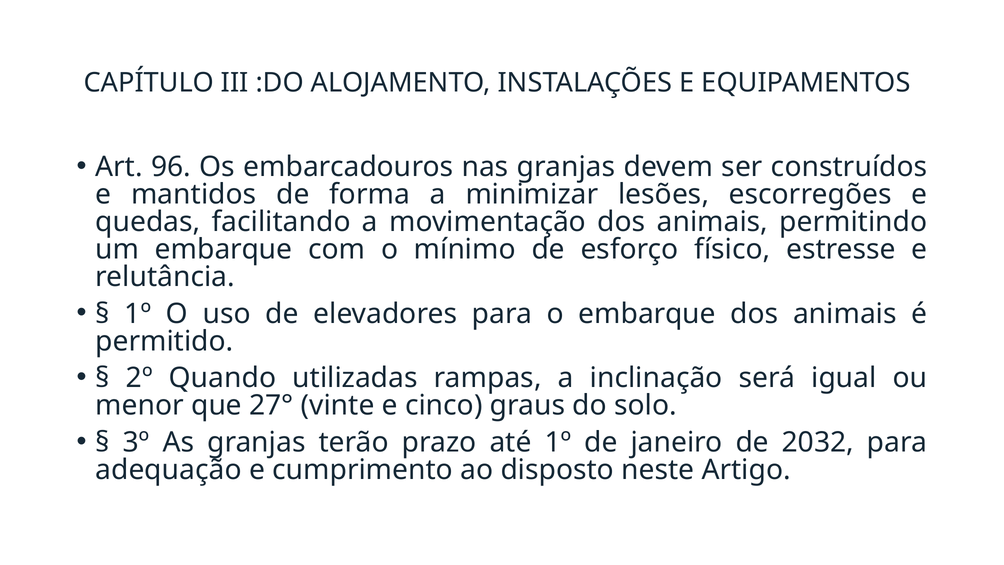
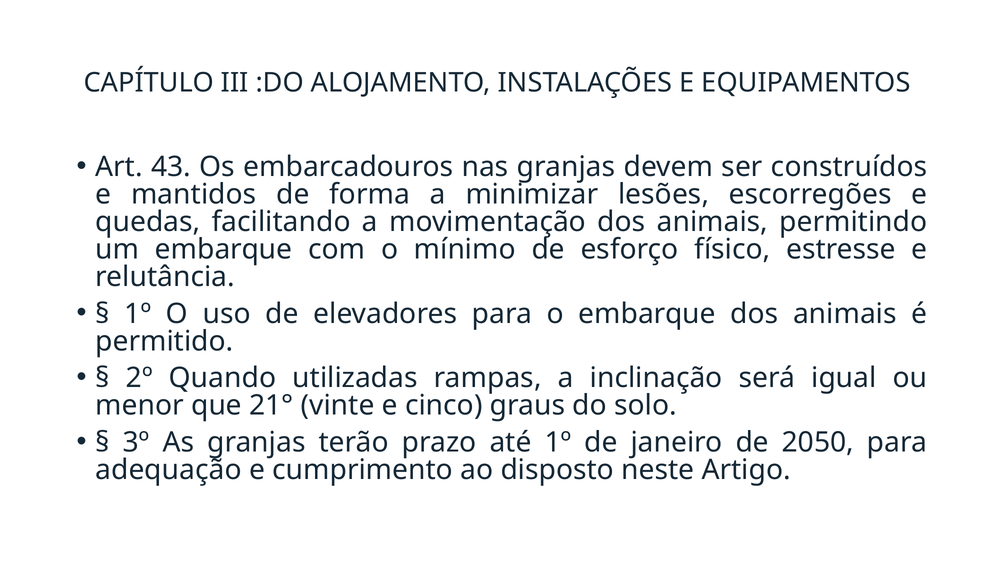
96: 96 -> 43 (171, 167)
27°: 27° -> 21° (271, 405)
2032: 2032 -> 2050 (818, 442)
